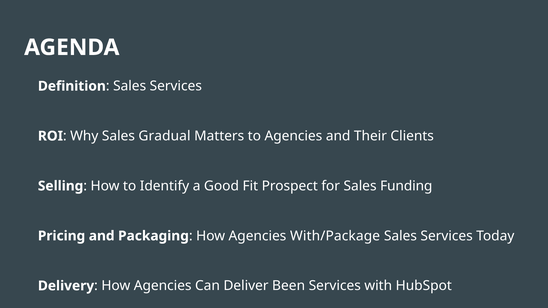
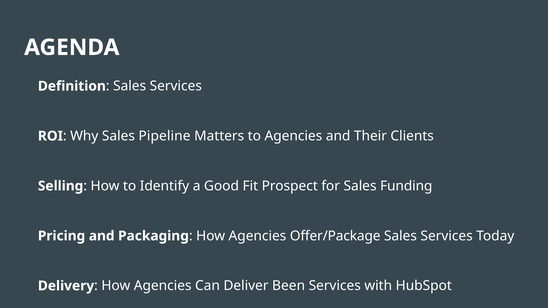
Gradual: Gradual -> Pipeline (165, 136)
With/Package: With/Package -> Offer/Package (335, 236)
